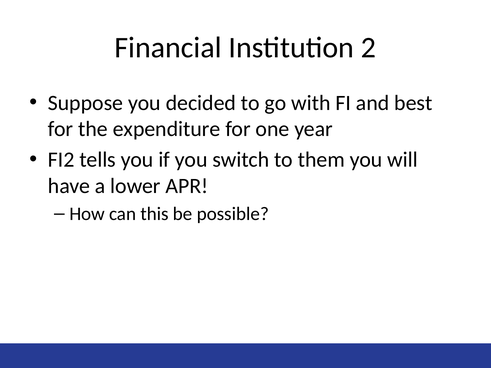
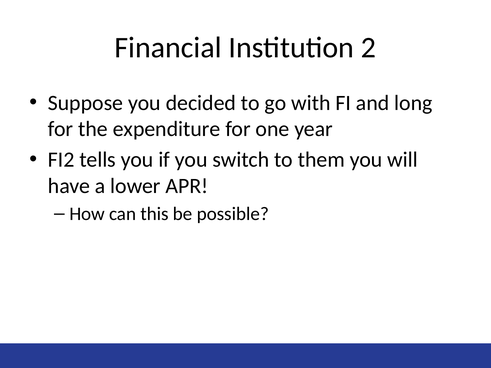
best: best -> long (413, 103)
